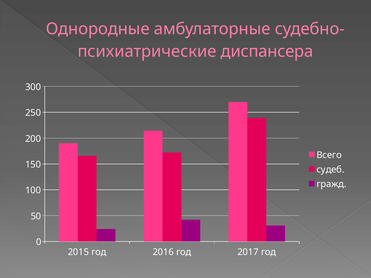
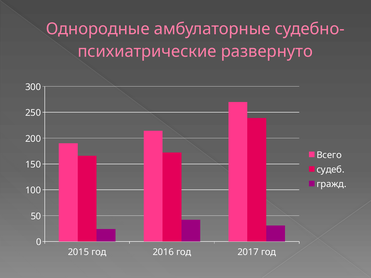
диспансера: диспансера -> развернуто (267, 51)
